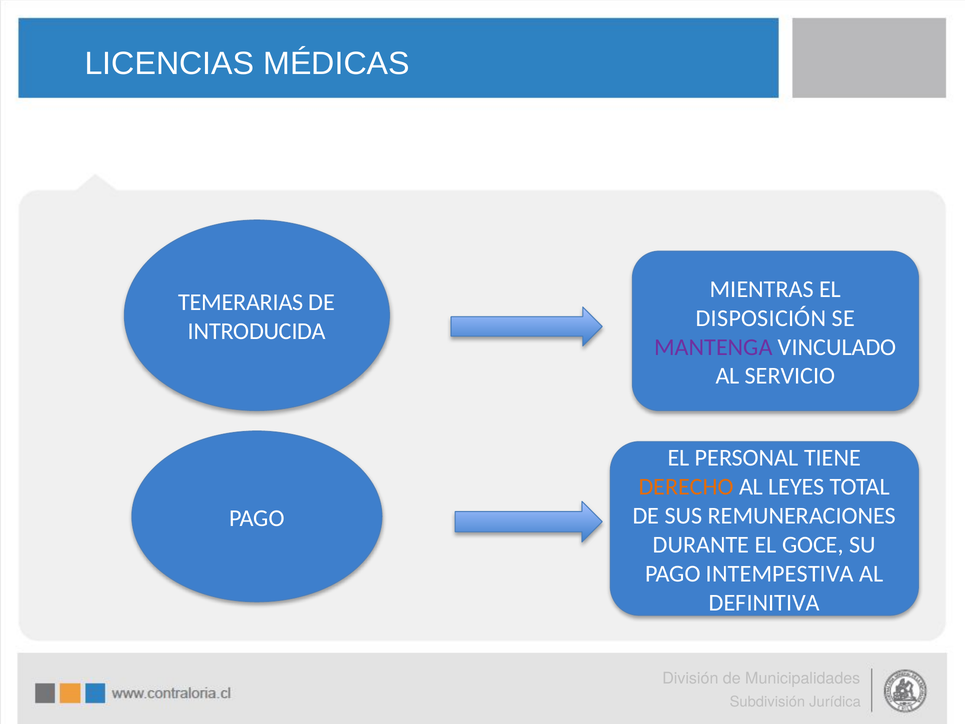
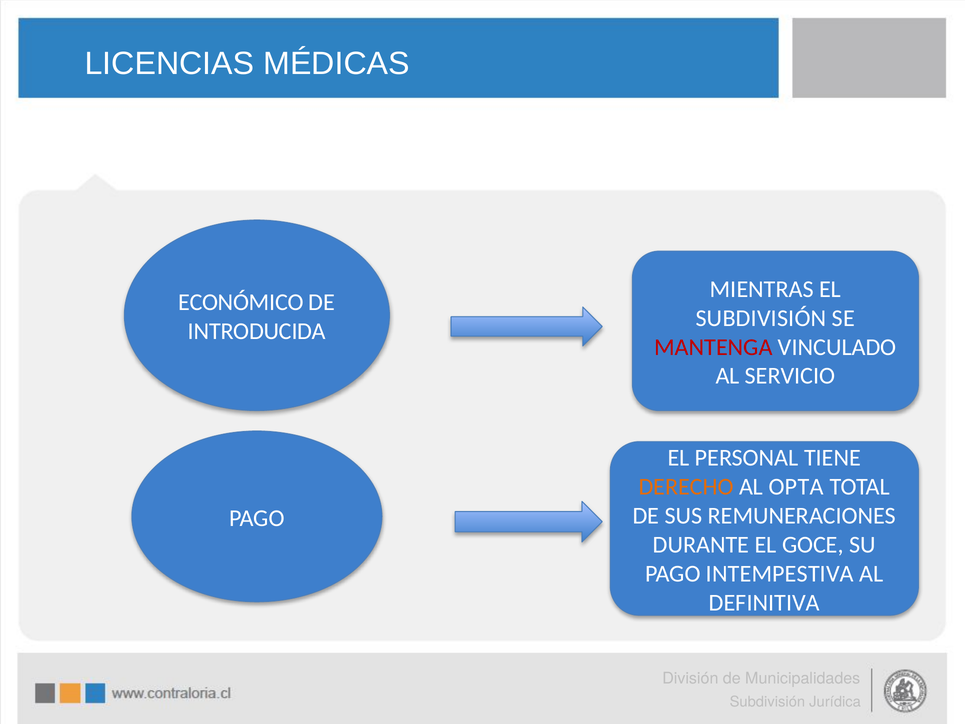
TEMERARIAS: TEMERARIAS -> ECONÓMICO (241, 302)
DISPOSICIÓN: DISPOSICIÓN -> SUBDIVISIÓN (761, 318)
MANTENGA colour: purple -> red (713, 347)
LEYES: LEYES -> OPTA (796, 487)
